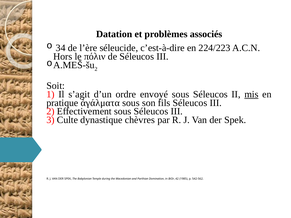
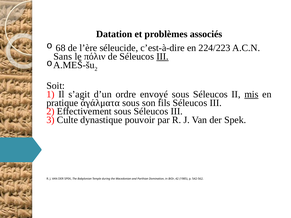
34: 34 -> 68 (61, 48)
Hors: Hors -> Sans (63, 57)
III underline: none -> present (162, 57)
chèvres: chèvres -> pouvoir (140, 120)
